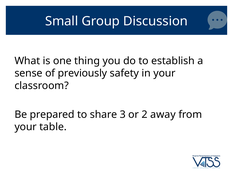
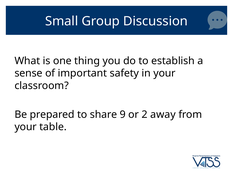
previously: previously -> important (82, 74)
3: 3 -> 9 (123, 115)
